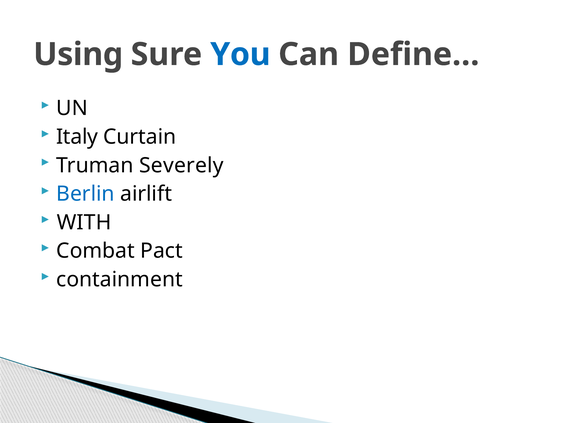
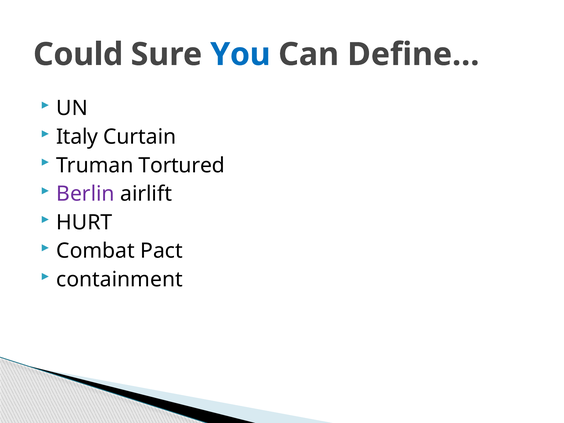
Using: Using -> Could (78, 54)
Severely: Severely -> Tortured (182, 165)
Berlin colour: blue -> purple (86, 194)
WITH: WITH -> HURT (84, 222)
